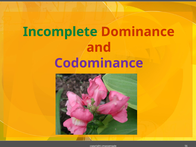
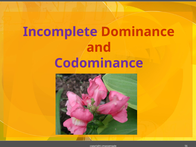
Incomplete colour: green -> purple (60, 32)
